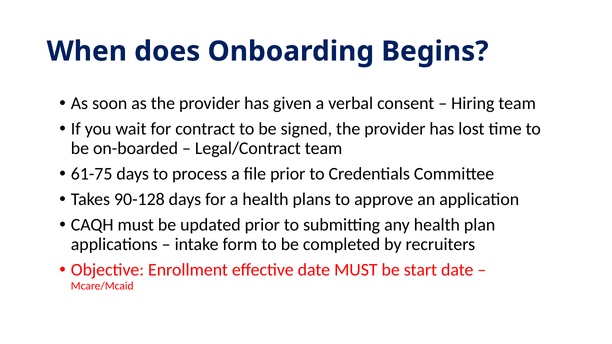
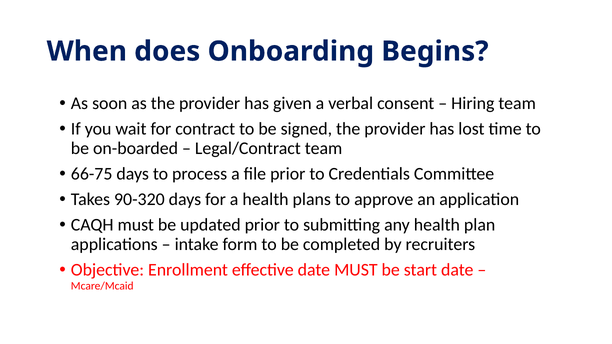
61-75: 61-75 -> 66-75 (92, 174)
90-128: 90-128 -> 90-320 (139, 200)
